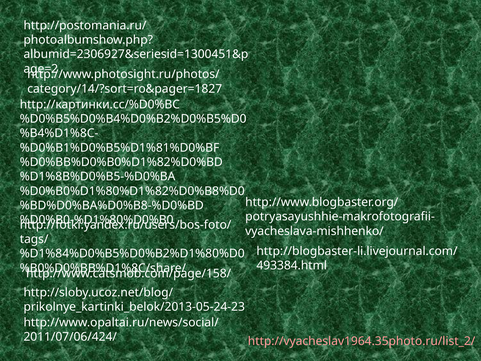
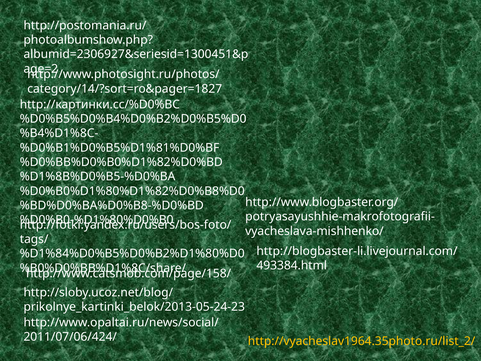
http://vyacheslav1964.35photo.ru/list_2/ colour: pink -> yellow (362, 341)
